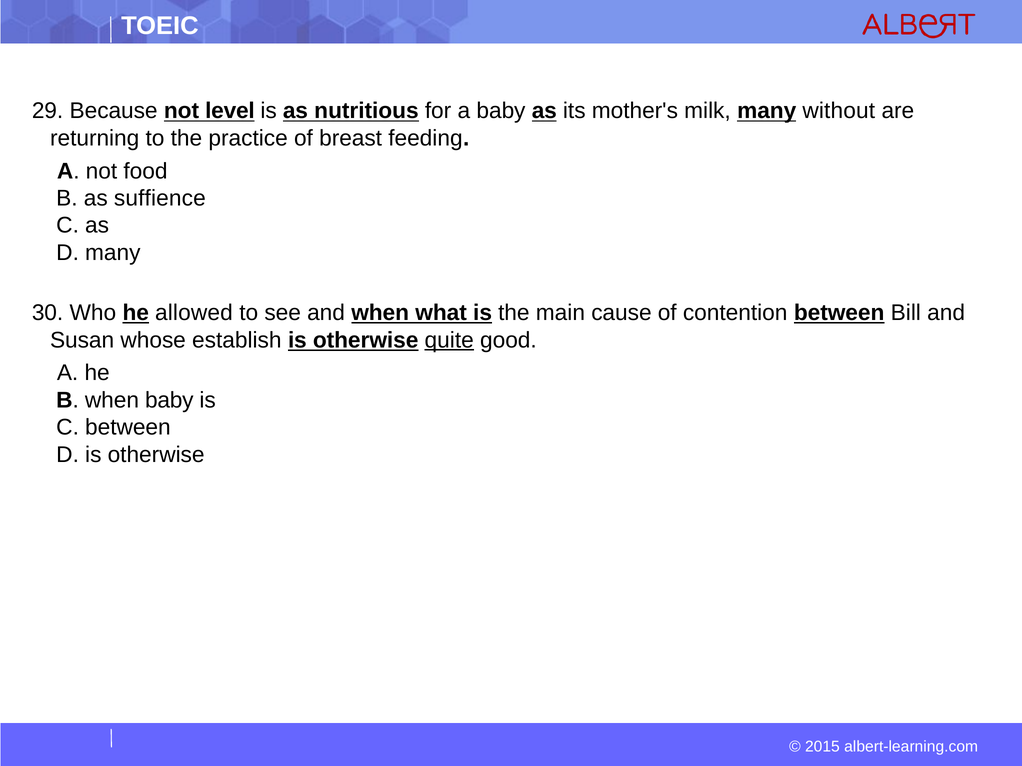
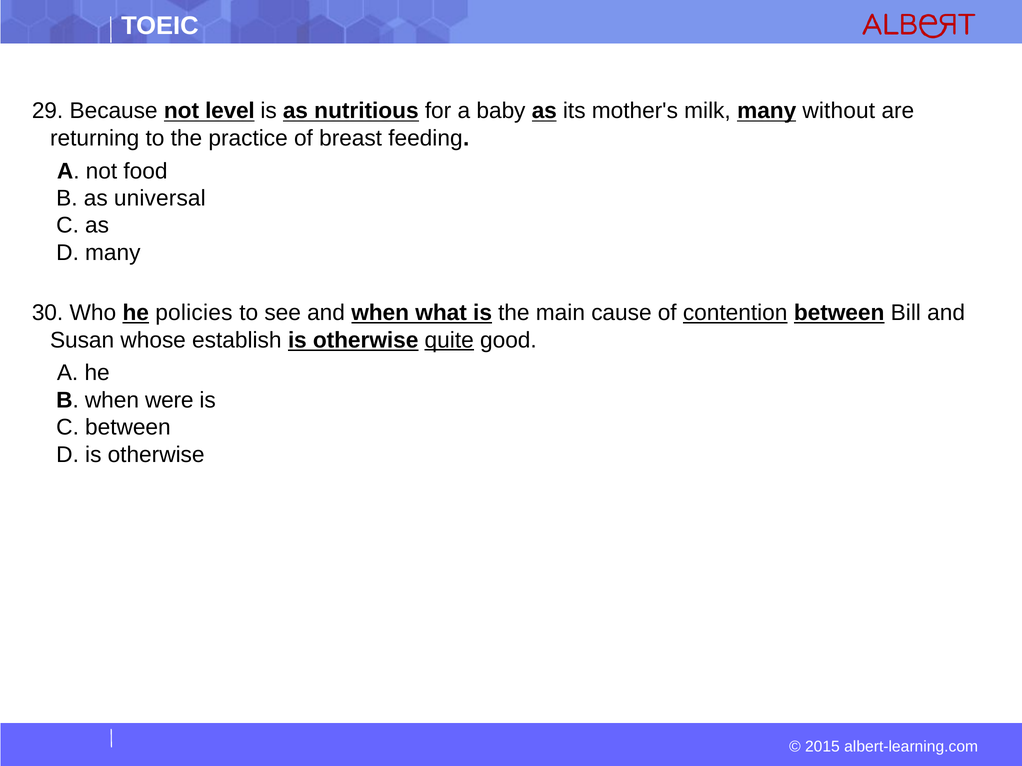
suffience: suffience -> universal (160, 198)
allowed: allowed -> policies (194, 313)
contention underline: none -> present (735, 313)
when baby: baby -> were (169, 400)
